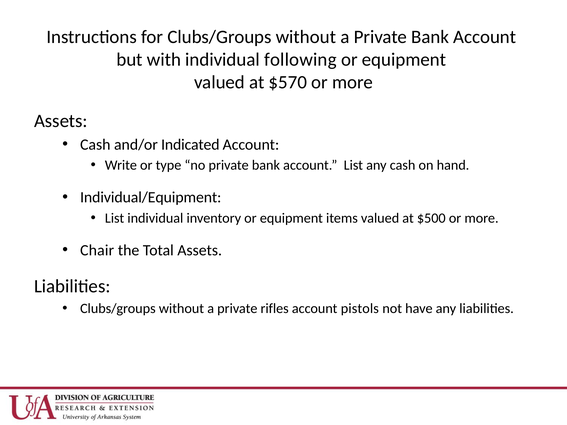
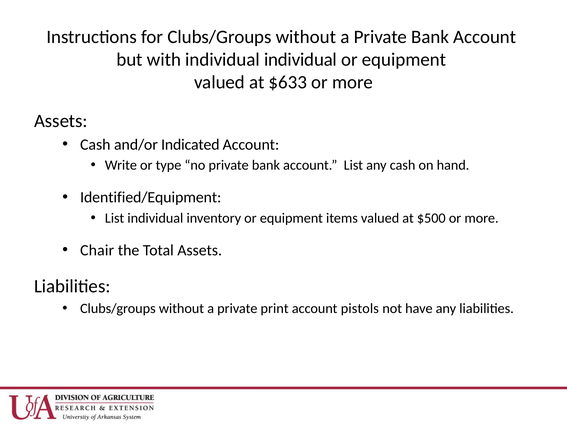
individual following: following -> individual (300, 60)
$570: $570 -> $633 (288, 82)
Individual/Equipment: Individual/Equipment -> Identified/Equipment (151, 198)
rifles: rifles -> print (275, 309)
